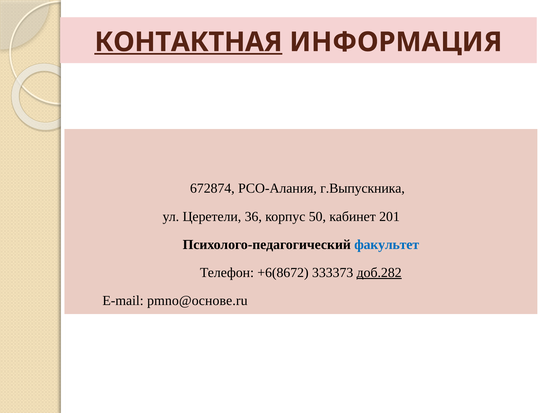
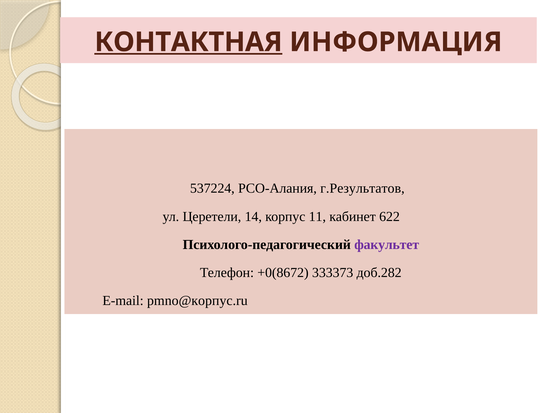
672874: 672874 -> 537224 (212, 188)
г.Выпускника: г.Выпускника -> г.Результатов (362, 188)
36: 36 -> 14 (253, 216)
50: 50 -> 11 (317, 216)
201: 201 -> 622 (390, 216)
факультет colour: blue -> purple (387, 244)
+6(8672: +6(8672 -> +0(8672 (283, 272)
доб.282 underline: present -> none (379, 272)
pmno@основе.ru: pmno@основе.ru -> pmno@корпус.ru (197, 300)
